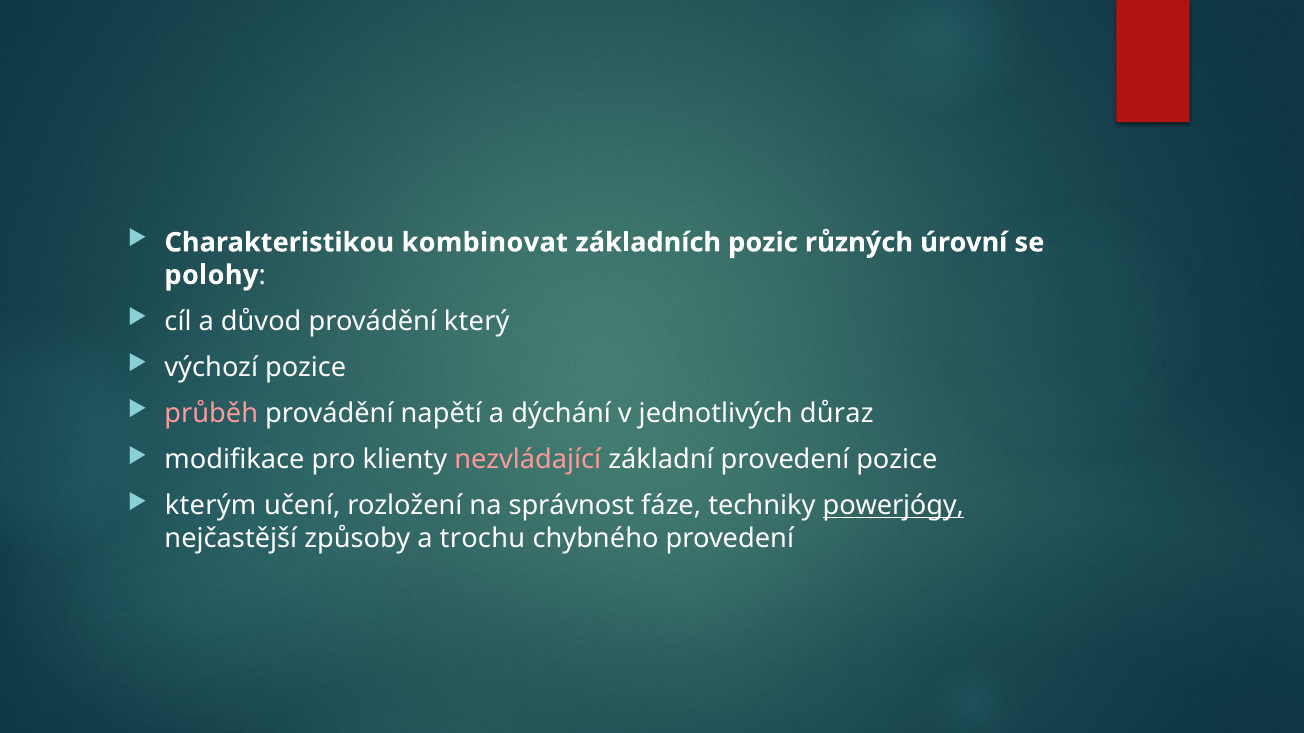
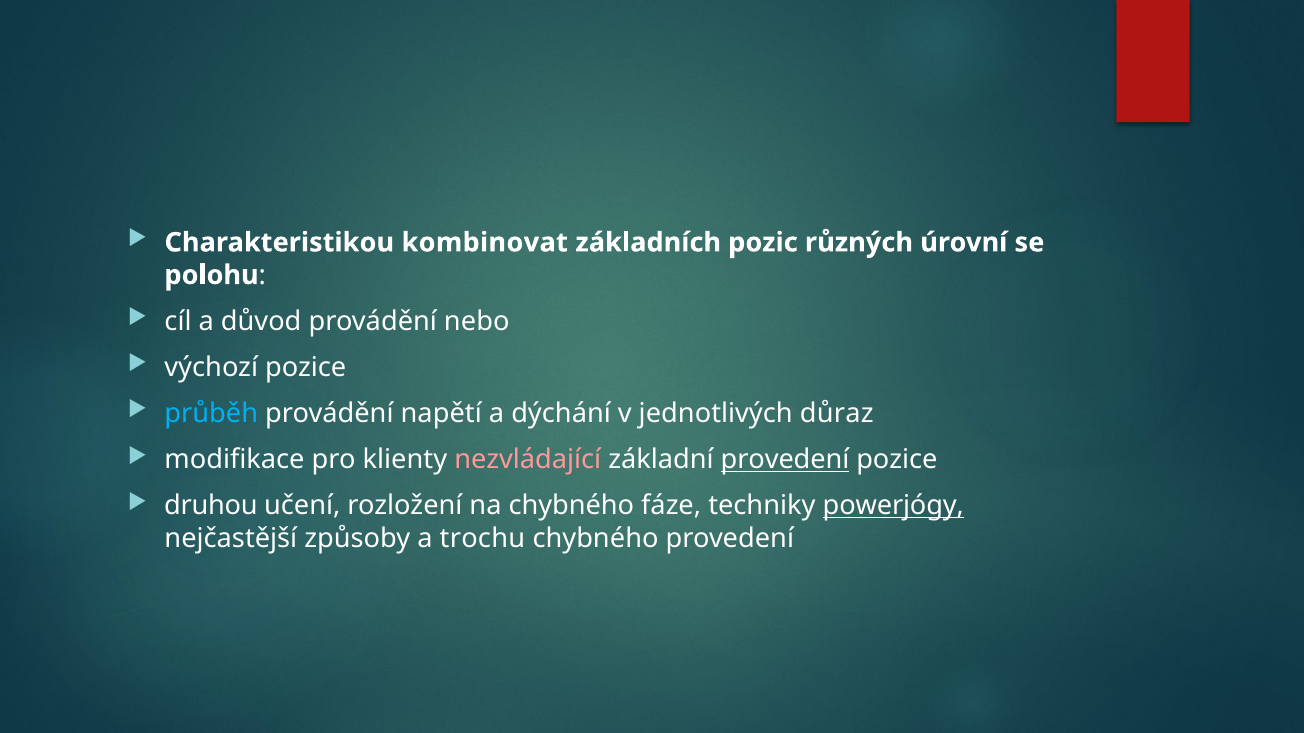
polohy: polohy -> polohu (212, 275)
který: který -> nebo (477, 322)
průběh colour: pink -> light blue (211, 414)
provedení underline: none -> present (785, 460)
kterým: kterým -> druhou (211, 506)
na správnost: správnost -> chybného (571, 506)
